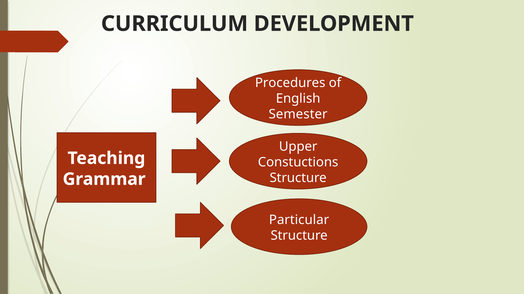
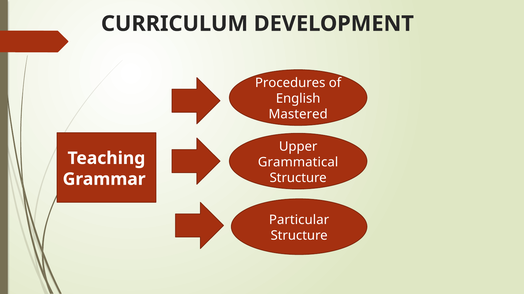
Semester: Semester -> Mastered (298, 114)
Constuctions: Constuctions -> Grammatical (298, 162)
